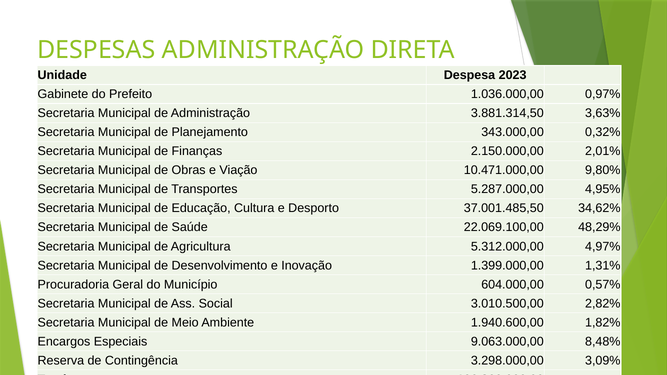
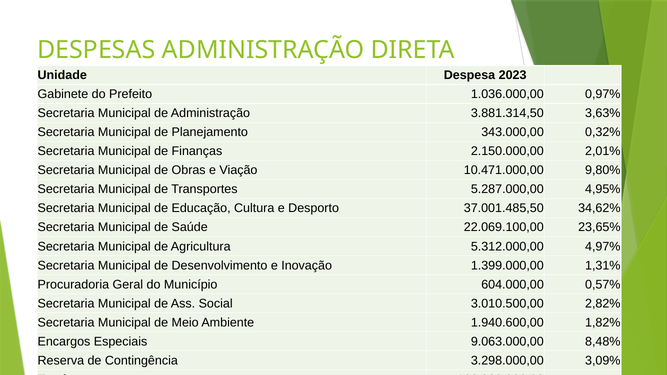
48,29%: 48,29% -> 23,65% (599, 227)
